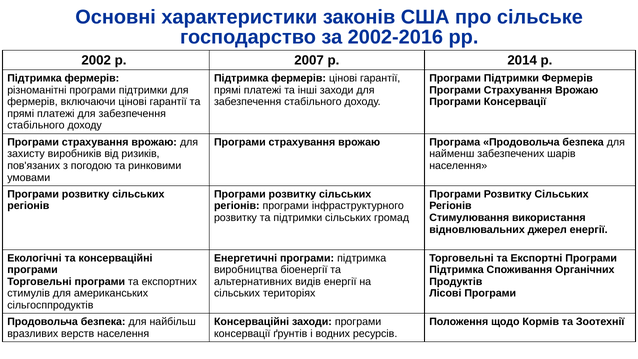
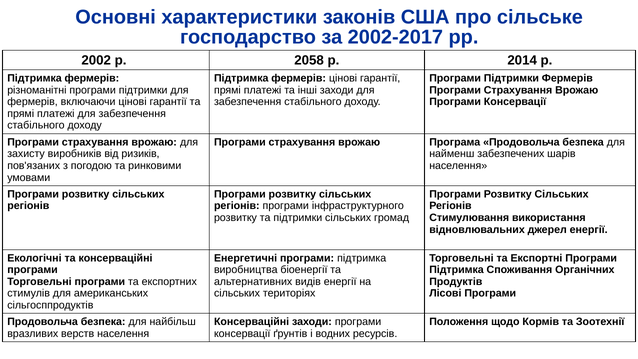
2002-2016: 2002-2016 -> 2002-2017 (395, 37)
2007: 2007 -> 2058 (309, 60)
